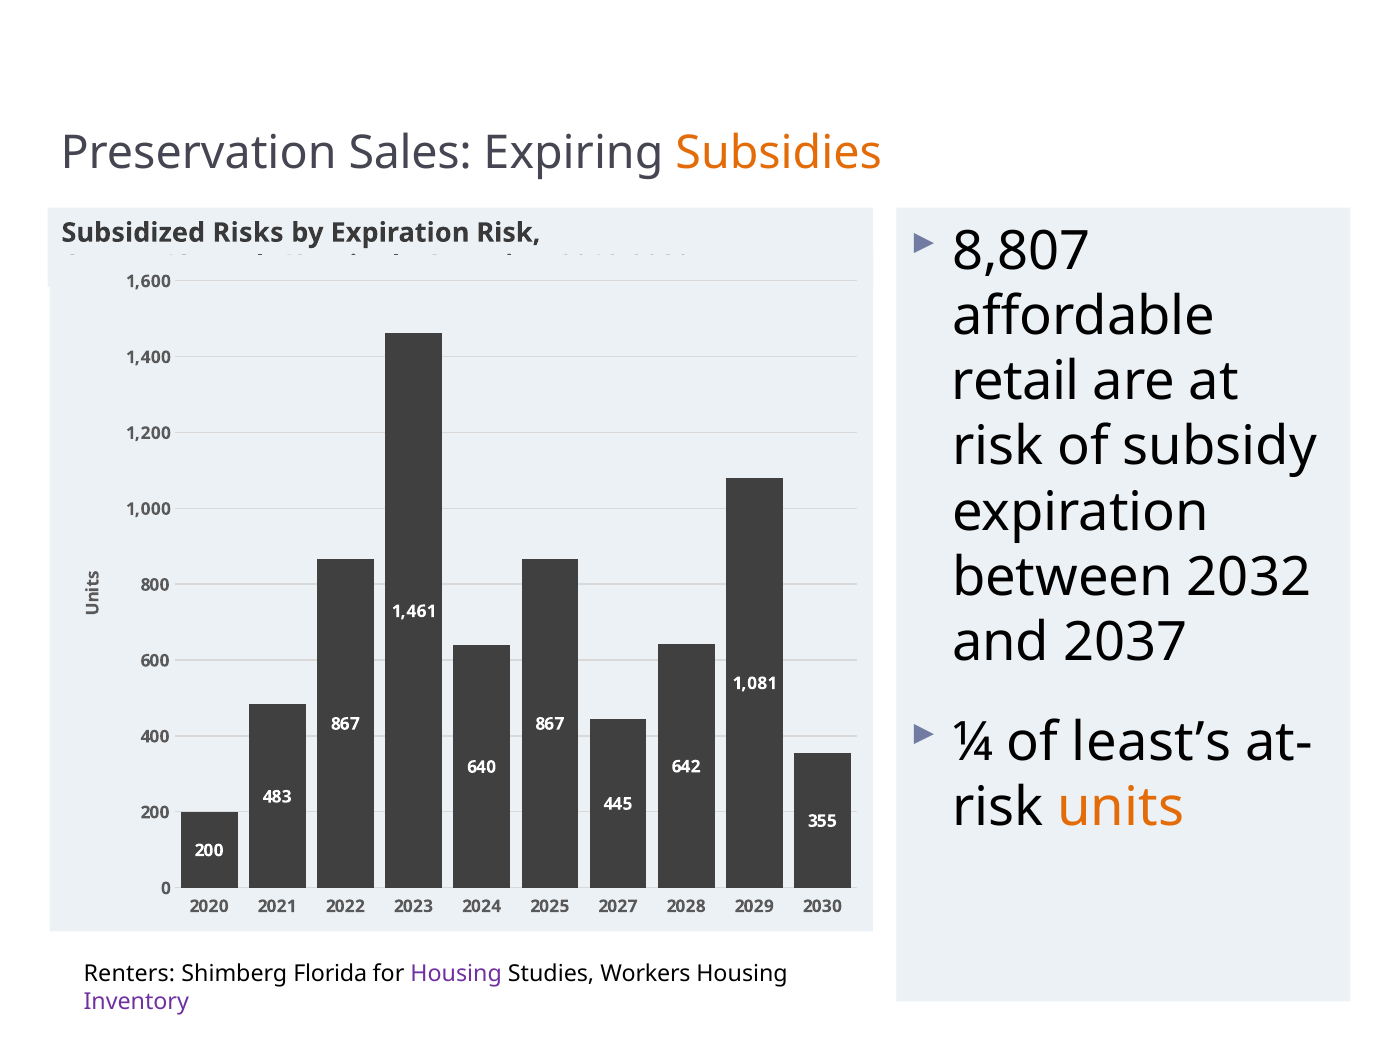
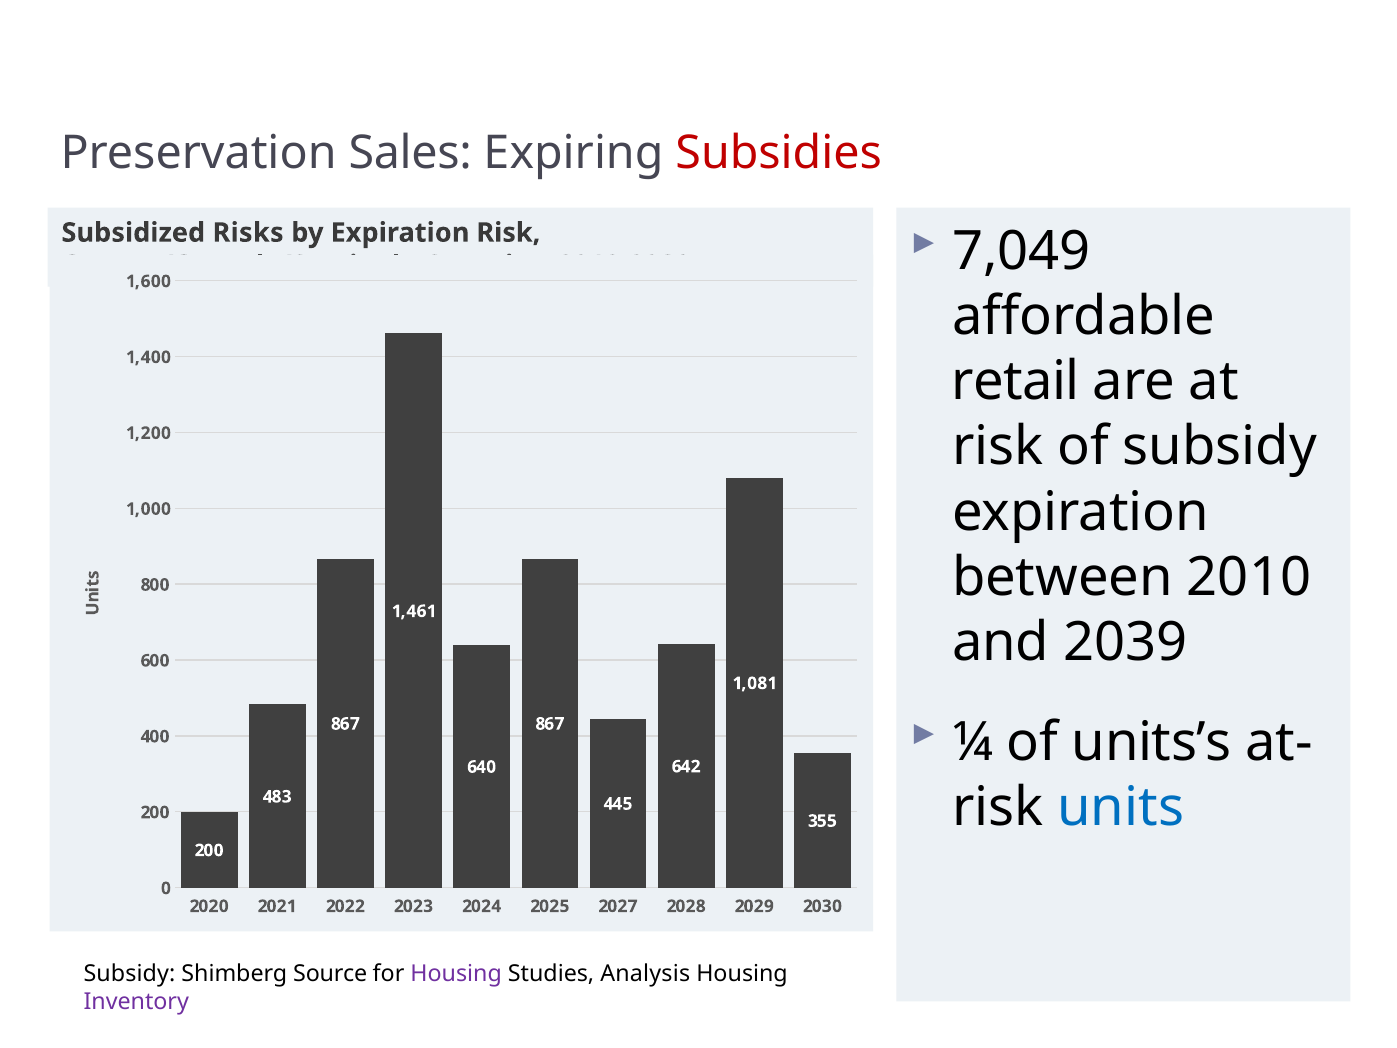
Subsidies colour: orange -> red (779, 153)
8,807: 8,807 -> 7,049 (1021, 251)
2032: 2032 -> 2010 (1249, 577)
2037: 2037 -> 2039 (1125, 642)
least’s: least’s -> units’s (1152, 743)
units colour: orange -> blue (1121, 808)
Renters: Renters -> Subsidy (129, 974)
Florida: Florida -> Source (330, 974)
Workers: Workers -> Analysis (645, 974)
